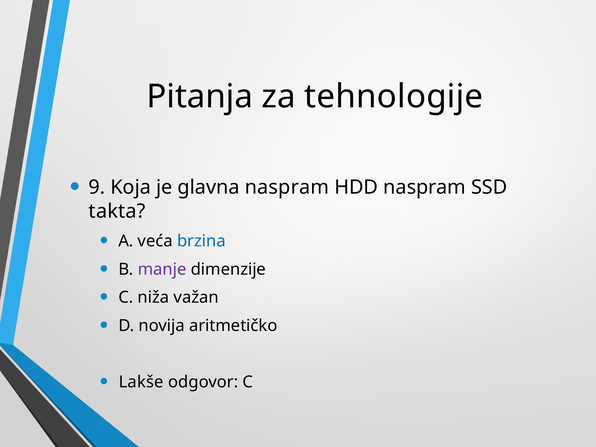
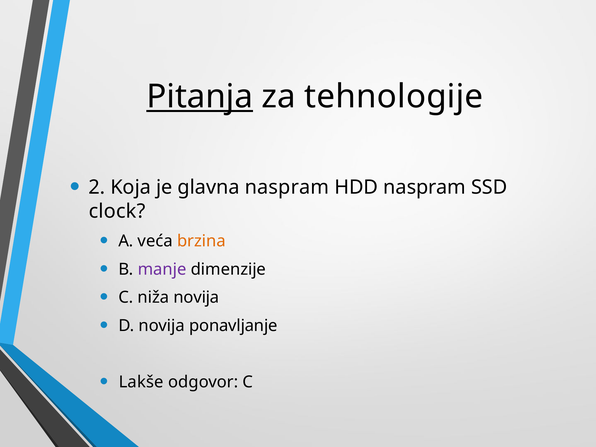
Pitanja underline: none -> present (200, 97)
9: 9 -> 2 (97, 187)
takta: takta -> clock (117, 211)
brzina colour: blue -> orange (201, 241)
niža važan: važan -> novija (196, 297)
aritmetičko: aritmetičko -> ponavljanje (233, 326)
